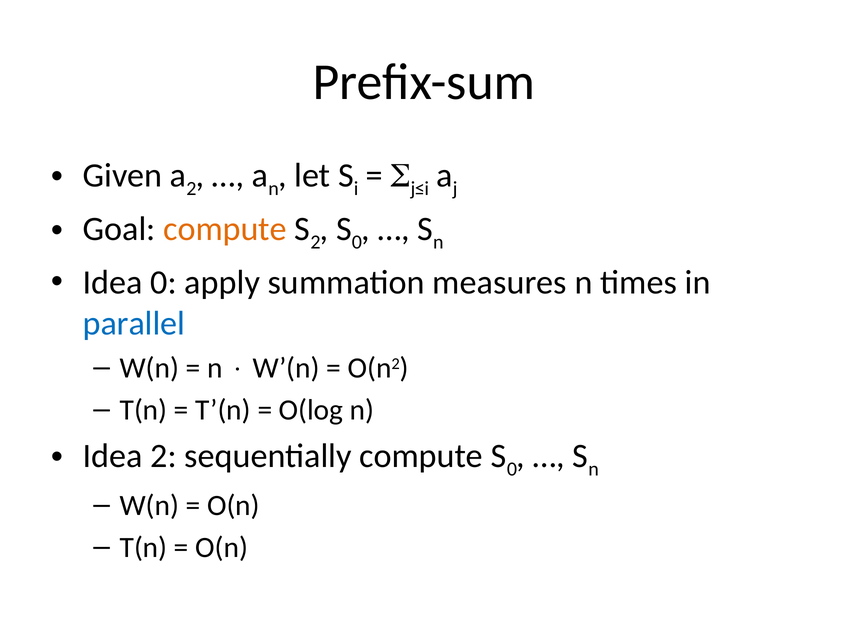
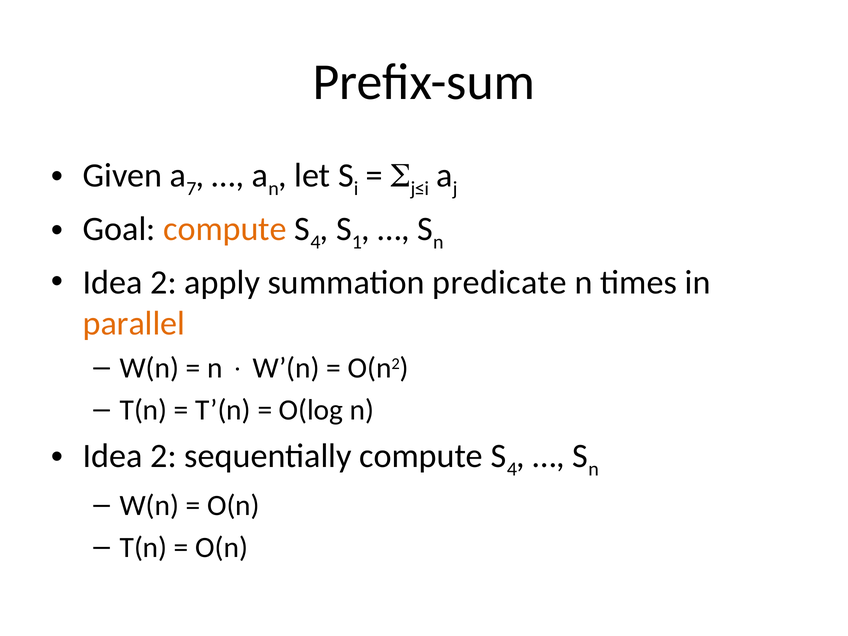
2: 2 -> 7 (191, 189)
2: 2 -> 4 (315, 242)
0: 0 -> 1 (357, 242)
0: 0 -> 2 (164, 283)
measures: measures -> predicate (499, 283)
parallel colour: blue -> orange (134, 324)
0: 0 -> 4 (512, 469)
